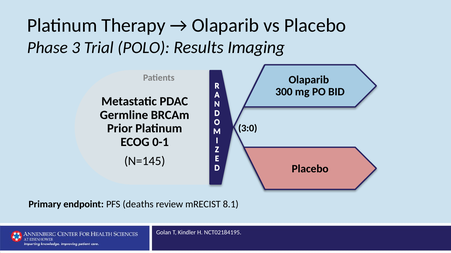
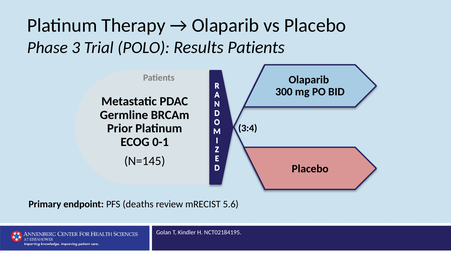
Results Imaging: Imaging -> Patients (256, 47)
3:0: 3:0 -> 3:4 (248, 129)
8.1: 8.1 -> 5.6 (231, 205)
